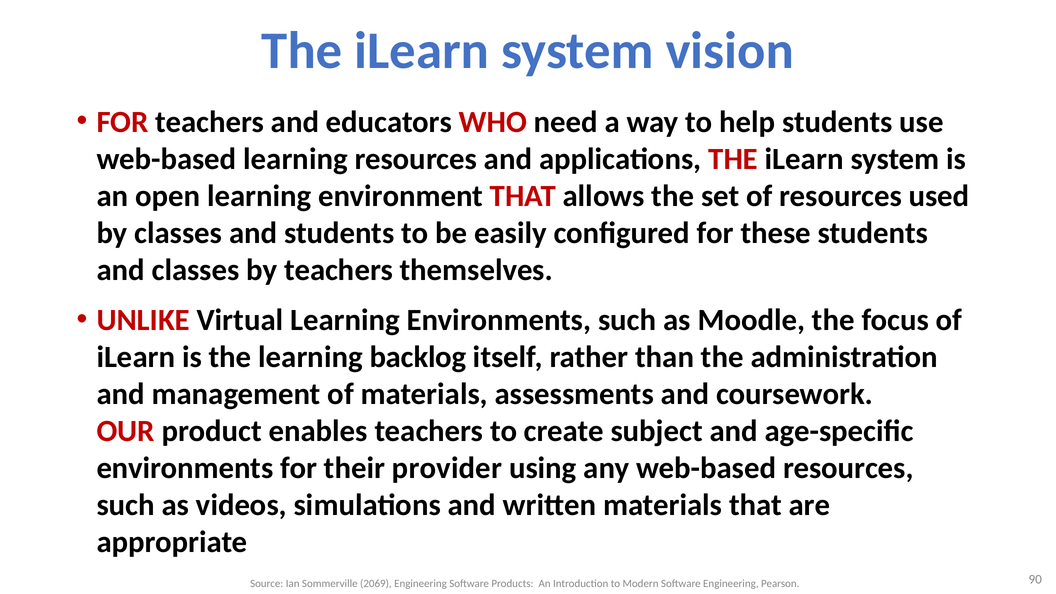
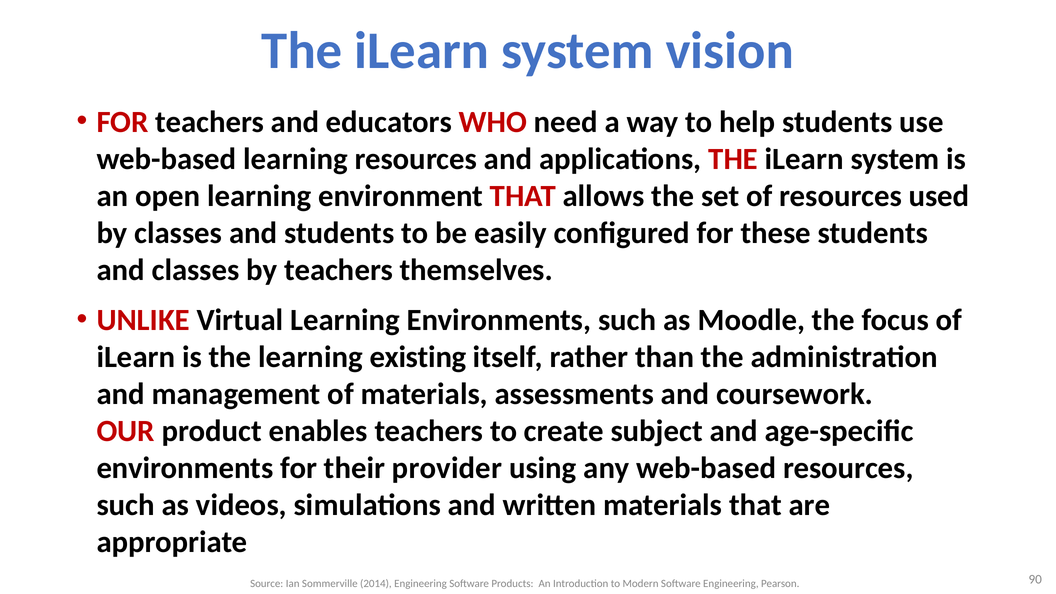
backlog: backlog -> existing (418, 357)
2069: 2069 -> 2014 (376, 583)
